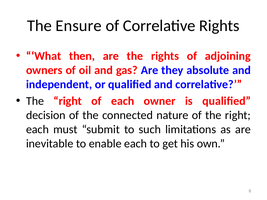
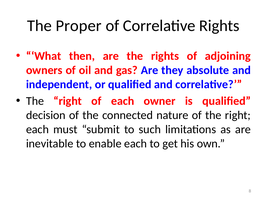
Ensure: Ensure -> Proper (79, 26)
